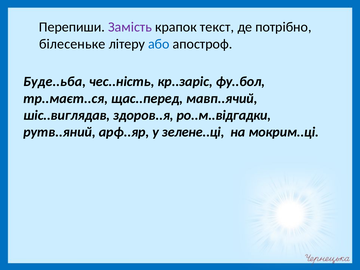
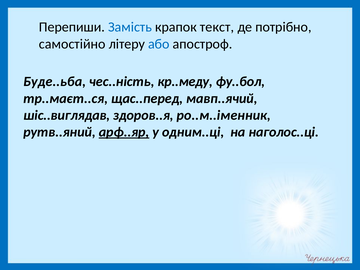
Замість colour: purple -> blue (130, 27)
білесеньке: білесеньке -> самостійно (72, 44)
кр..заріс: кр..заріс -> кр..меду (185, 82)
ро..м..відгадки: ро..м..відгадки -> ро..м..іменник (224, 115)
арф..яр underline: none -> present (124, 132)
зелене..ці: зелене..ці -> одним..ці (193, 132)
мокрим..ці: мокрим..ці -> наголос..ці (284, 132)
